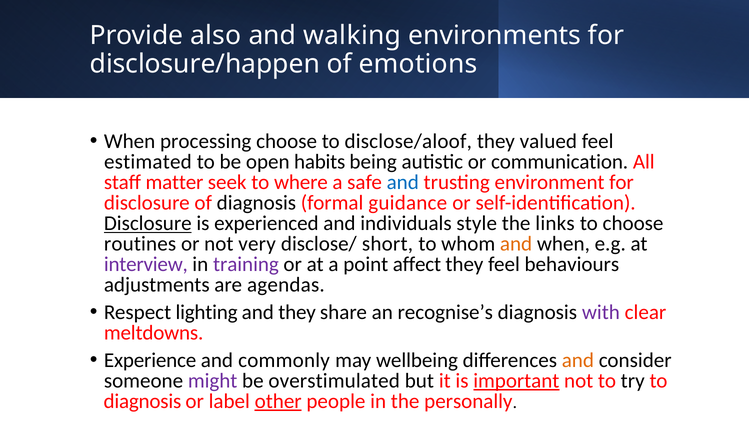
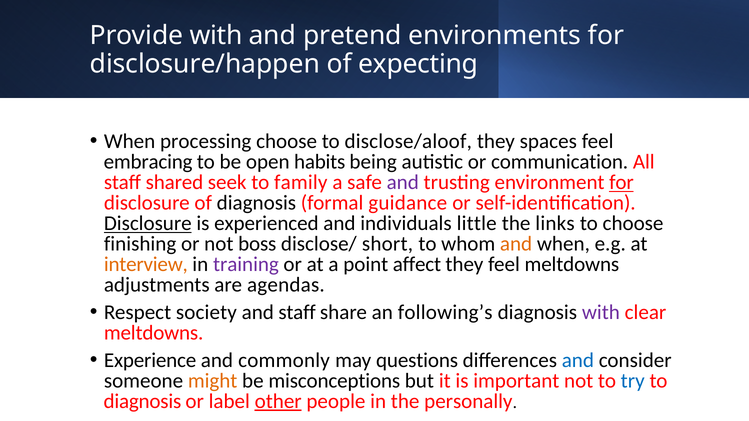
Provide also: also -> with (216, 35)
walking: walking -> pretend (352, 35)
emotions: emotions -> expecting (418, 64)
valued: valued -> spaces (548, 141)
estimated: estimated -> embracing (148, 162)
matter: matter -> shared (174, 182)
where: where -> family (301, 182)
and colour: blue -> purple (403, 182)
for underline: none -> present (621, 182)
style: style -> little (477, 223)
routines: routines -> finishing (140, 244)
very: very -> boss (257, 244)
interview colour: purple -> orange (146, 264)
feel behaviours: behaviours -> meltdowns (572, 264)
lighting: lighting -> society (206, 313)
and they: they -> staff (297, 313)
recognise’s: recognise’s -> following’s (445, 313)
wellbeing: wellbeing -> questions (417, 361)
and colour: orange -> blue (578, 361)
might colour: purple -> orange (213, 381)
overstimulated: overstimulated -> misconceptions (334, 381)
important underline: present -> none (516, 381)
try colour: black -> blue (633, 381)
